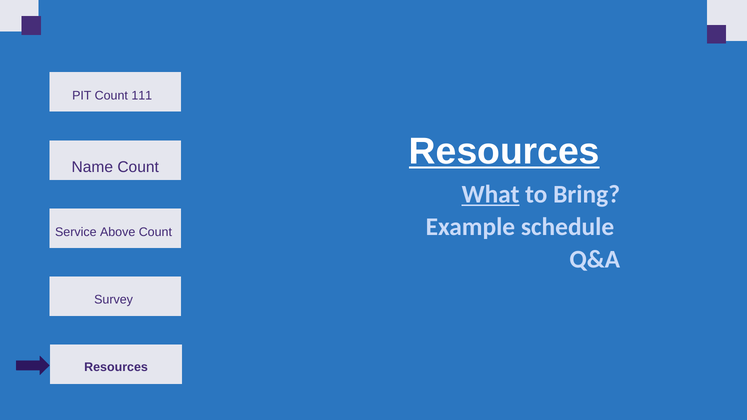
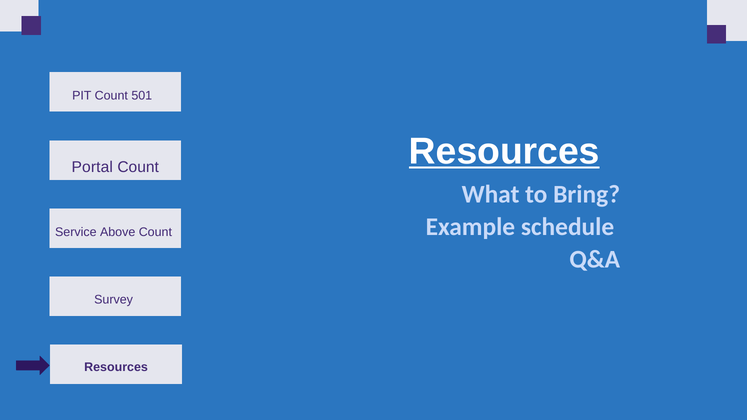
111: 111 -> 501 (142, 96)
Name: Name -> Portal (92, 167)
What underline: present -> none (491, 194)
